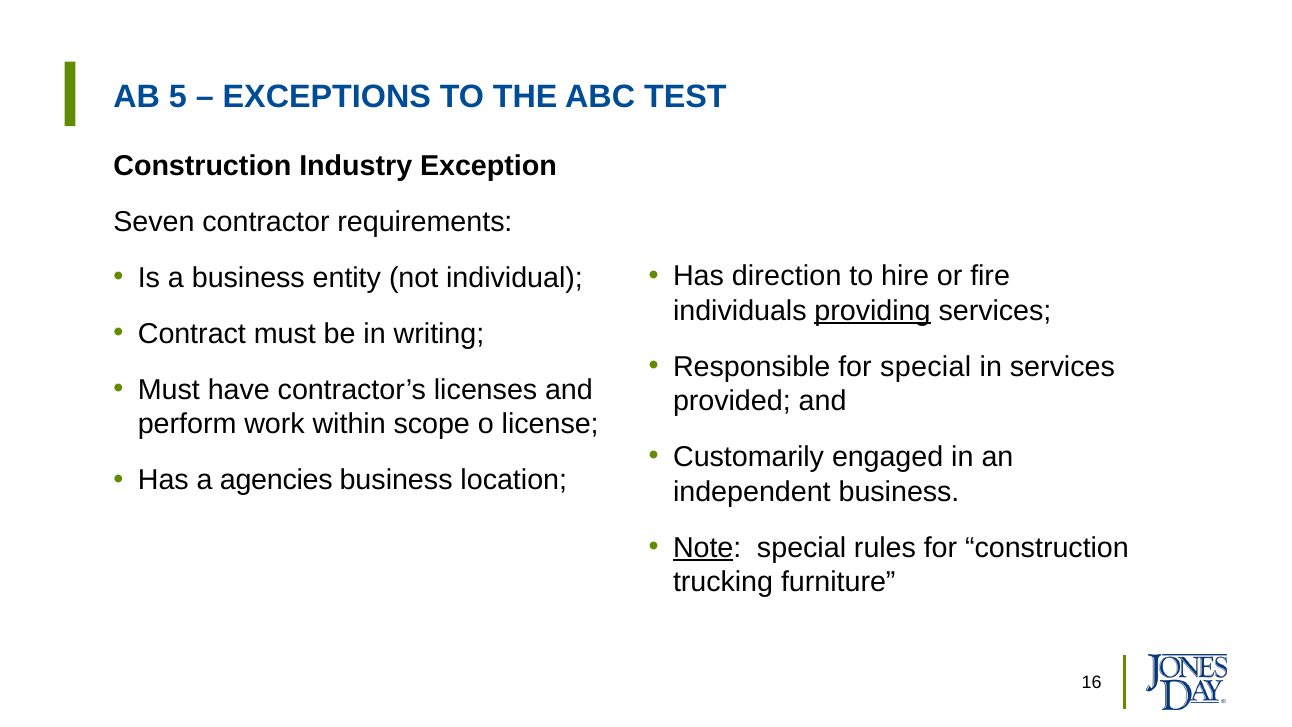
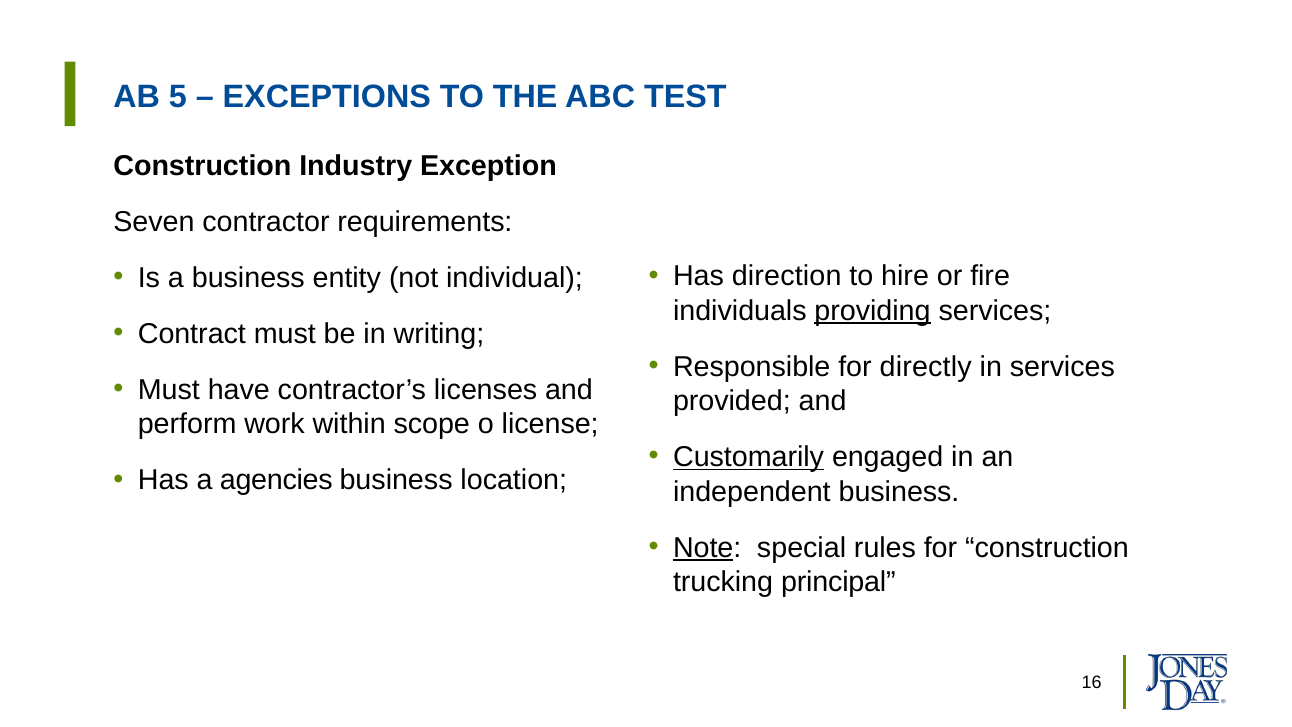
for special: special -> directly (926, 367)
Customarily underline: none -> present (749, 457)
furniture: furniture -> principal (838, 582)
